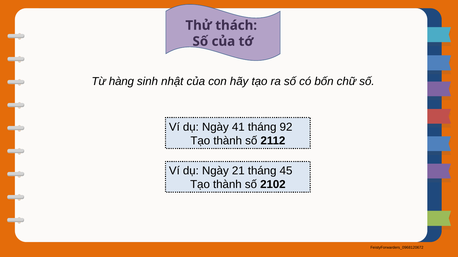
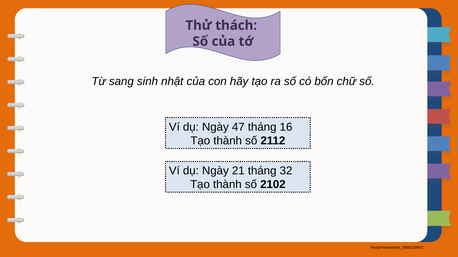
hàng: hàng -> sang (121, 82)
41: 41 -> 47 (238, 127)
92: 92 -> 16 (286, 127)
45: 45 -> 32 (286, 171)
